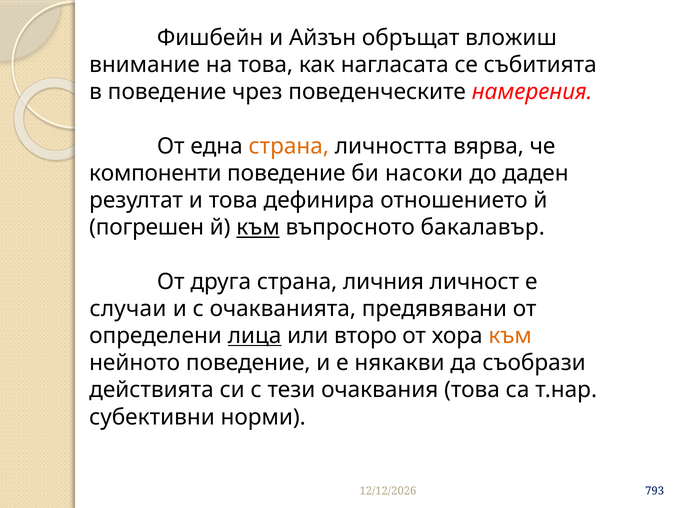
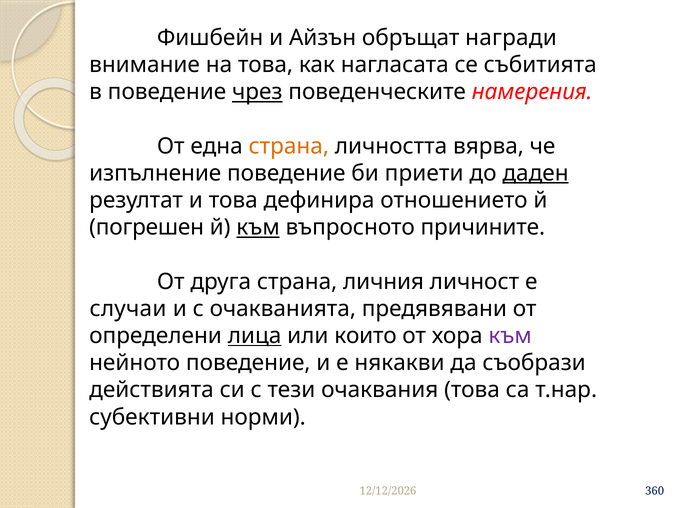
вложиш: вложиш -> награди (511, 38)
чрез underline: none -> present (257, 92)
компоненти: компоненти -> изпълнение (155, 173)
насоки: насоки -> приети (424, 173)
даден underline: none -> present (536, 173)
бакалавър: бакалавър -> причините (483, 227)
второ: второ -> които (366, 336)
към colour: orange -> purple (510, 336)
793: 793 -> 360 (655, 491)
